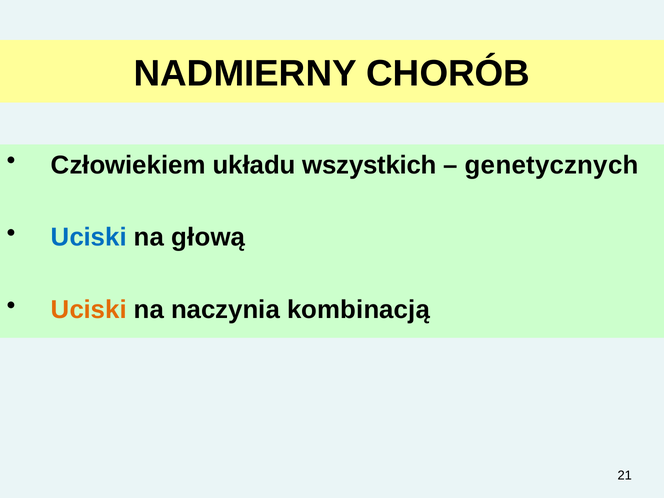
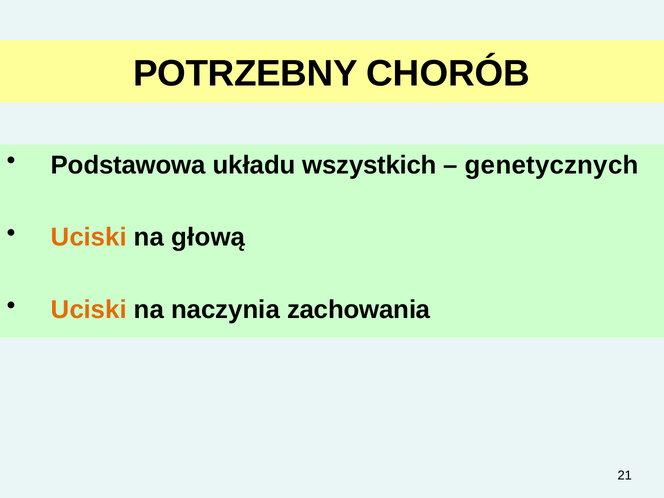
NADMIERNY: NADMIERNY -> POTRZEBNY (245, 74)
Człowiekiem: Człowiekiem -> Podstawowa (128, 165)
Uciski colour: blue -> orange (89, 237)
kombinacją: kombinacją -> zachowania (359, 310)
